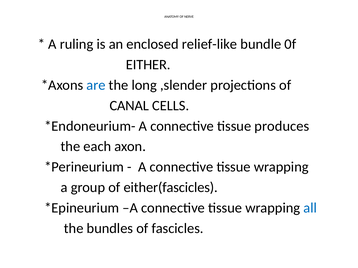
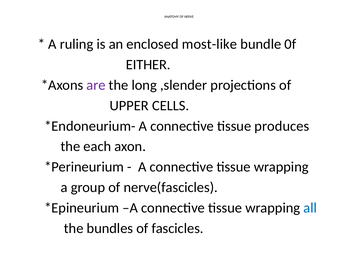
relief-like: relief-like -> most-like (209, 44)
are colour: blue -> purple (96, 85)
CANAL: CANAL -> UPPER (129, 106)
either(fascicles: either(fascicles -> nerve(fascicles (171, 188)
